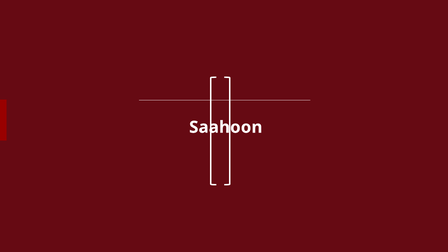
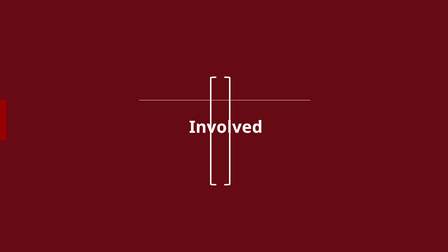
Saahoon: Saahoon -> Involved (226, 127)
